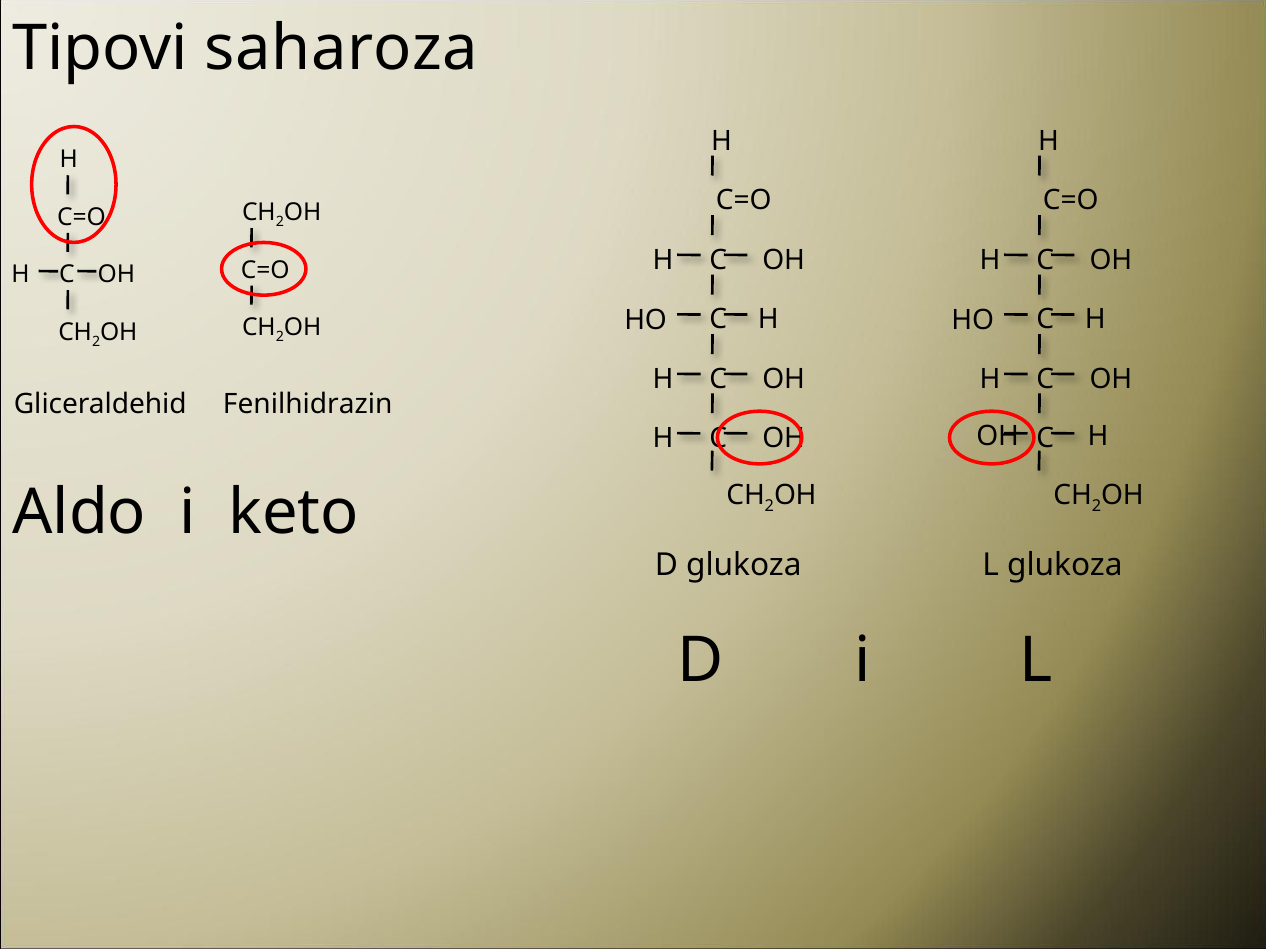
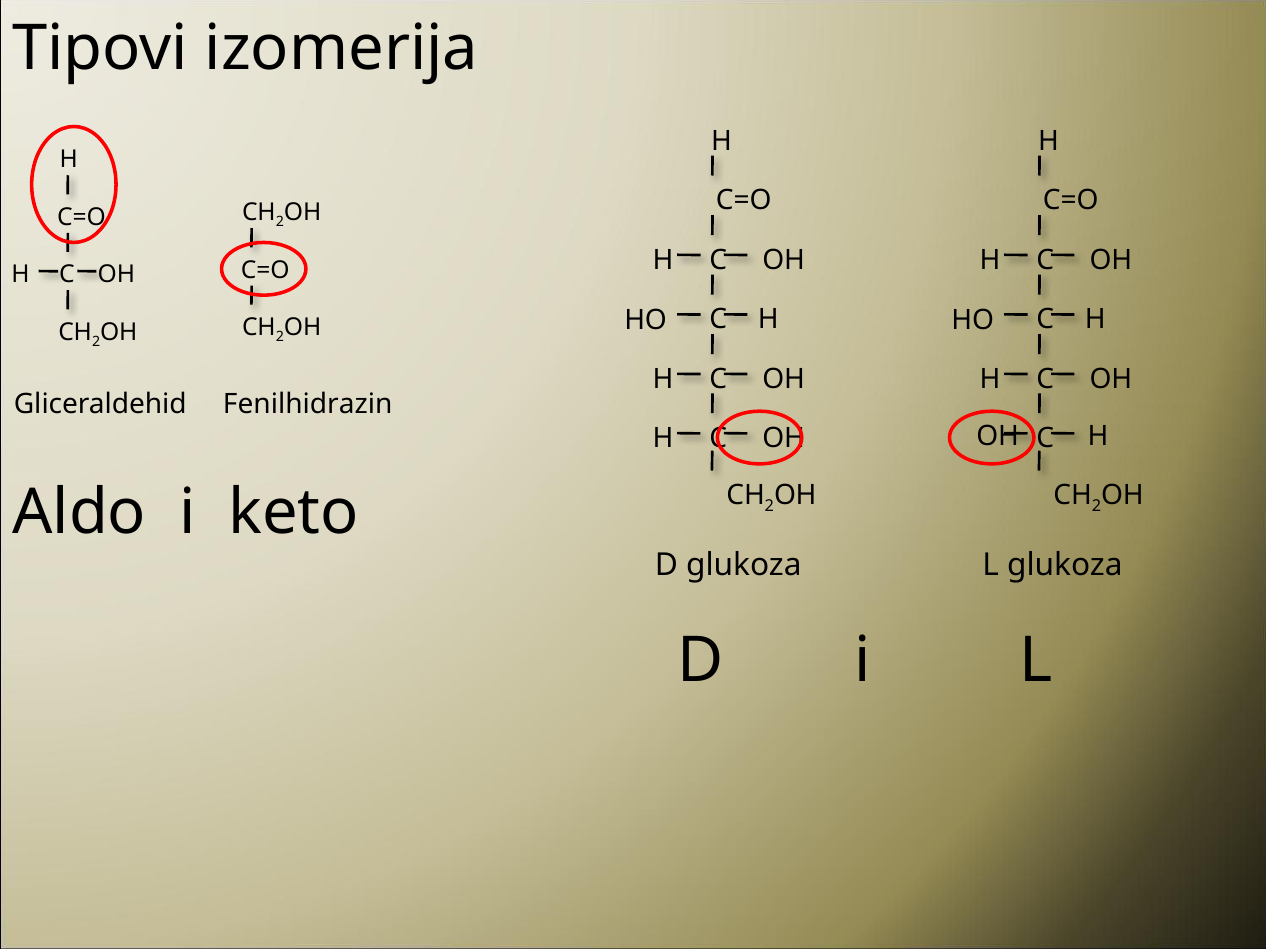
saharoza: saharoza -> izomerija (342, 49)
